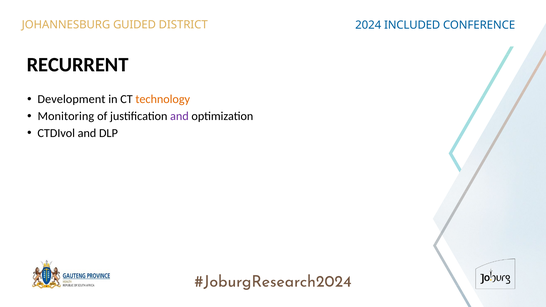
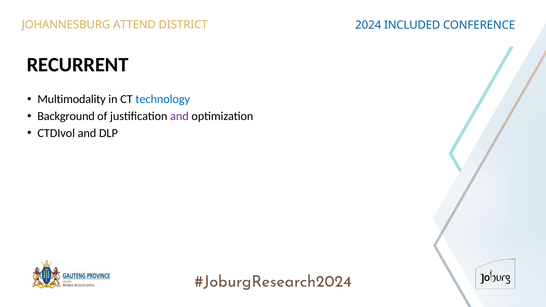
GUIDED: GUIDED -> ATTEND (134, 25)
Development: Development -> Multimodality (72, 99)
technology colour: orange -> blue (163, 99)
Monitoring: Monitoring -> Background (66, 116)
